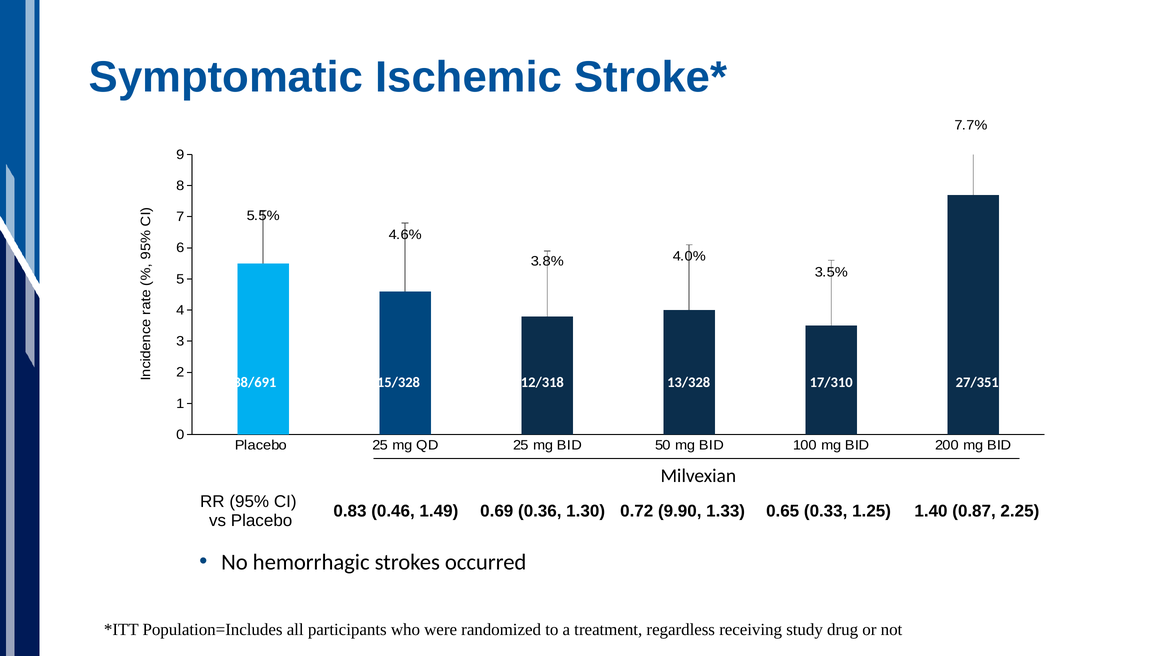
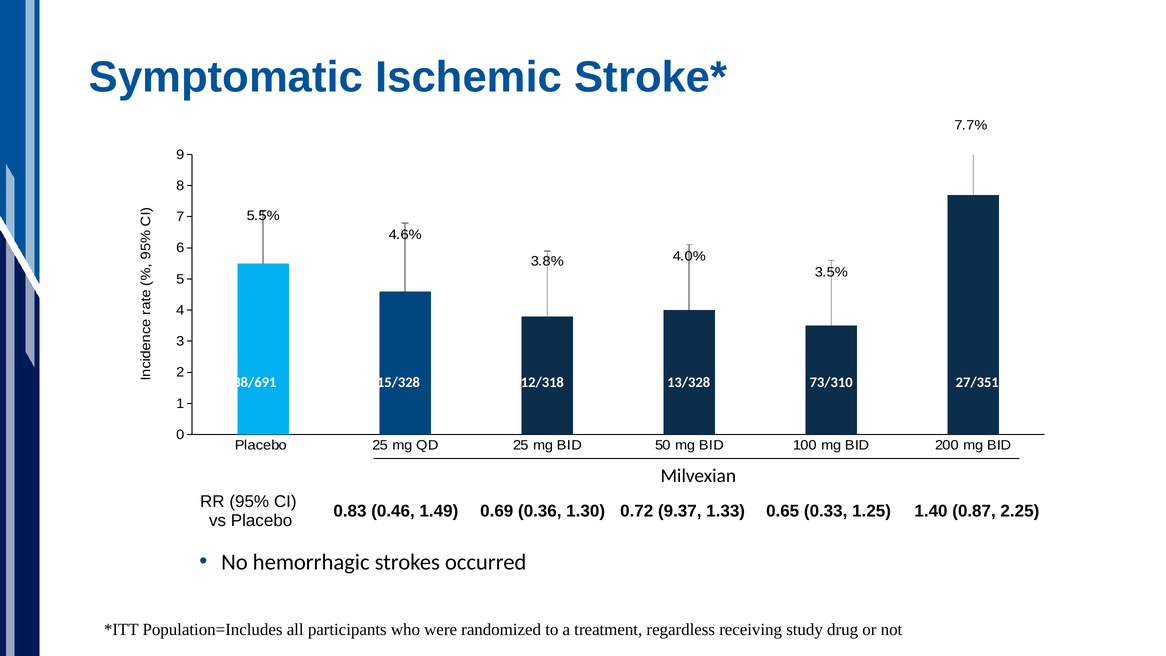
17/310: 17/310 -> 73/310 (831, 382)
9.90: 9.90 -> 9.37 (680, 511)
